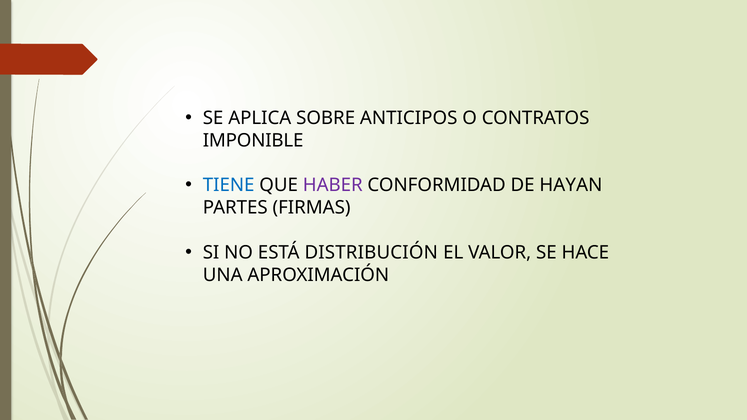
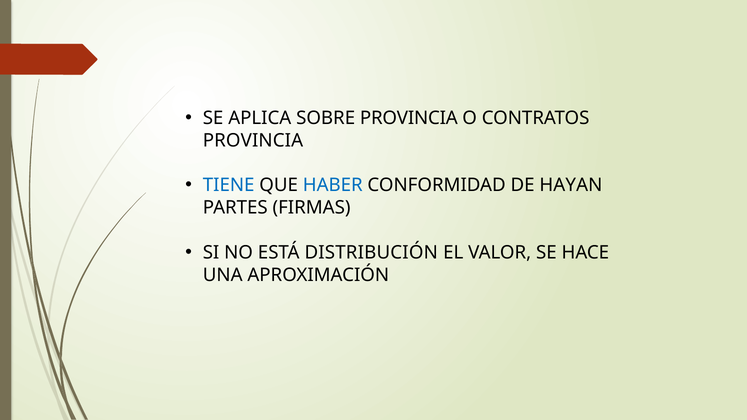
SOBRE ANTICIPOS: ANTICIPOS -> PROVINCIA (409, 118)
IMPONIBLE: IMPONIBLE -> PROVINCIA (253, 141)
HABER colour: purple -> blue (333, 185)
